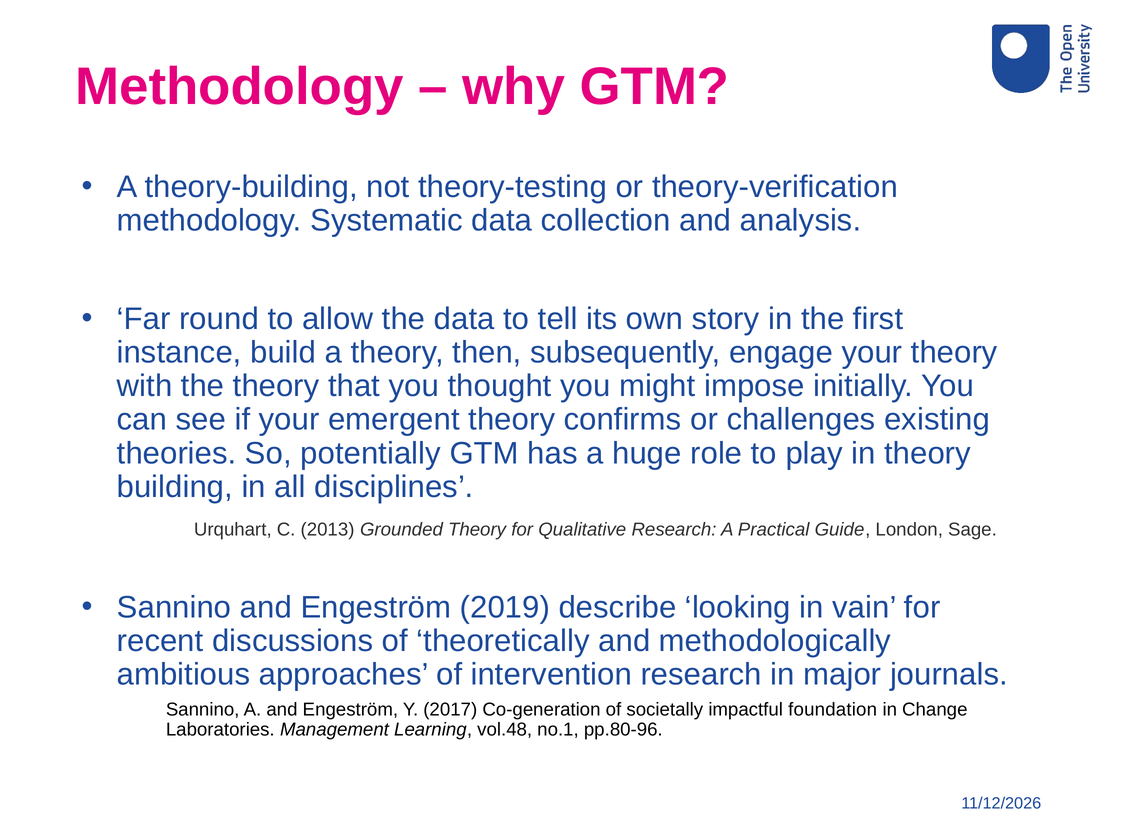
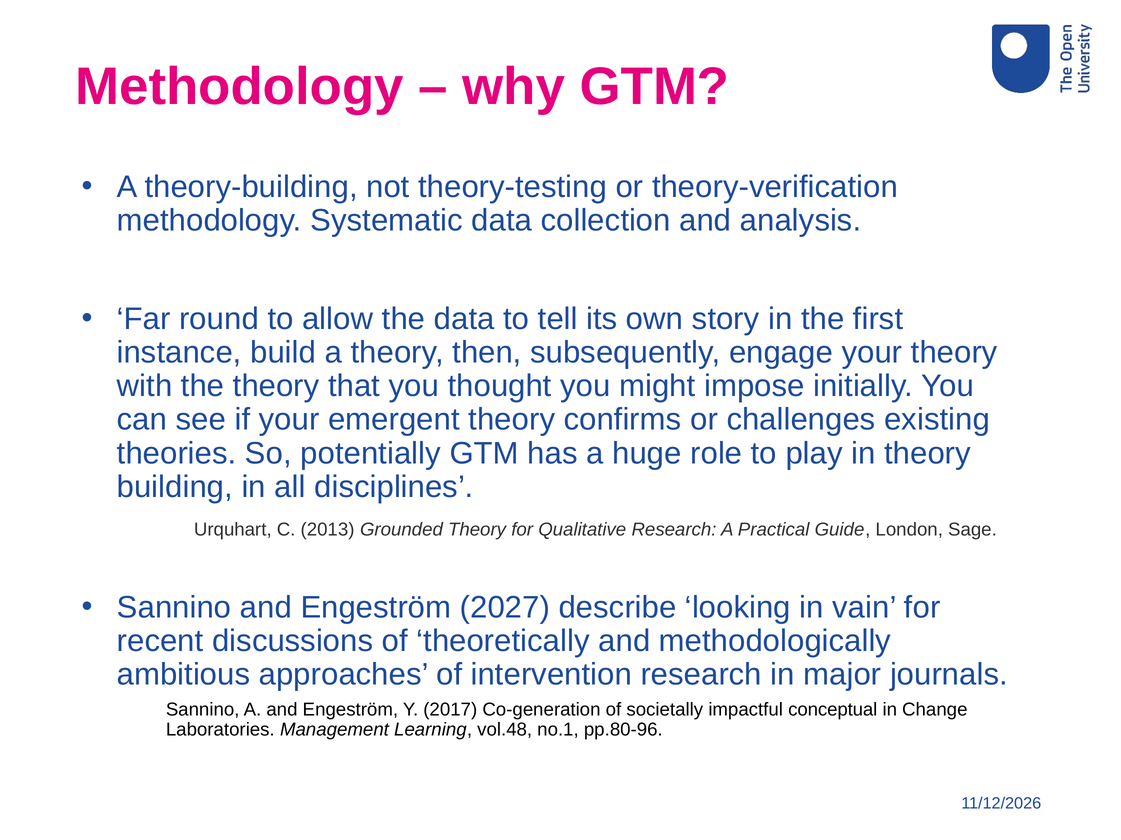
2019: 2019 -> 2027 (505, 608)
foundation: foundation -> conceptual (833, 710)
